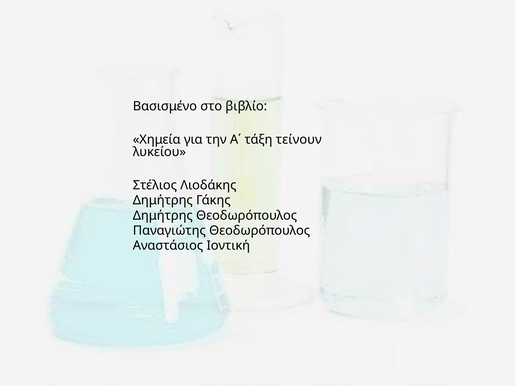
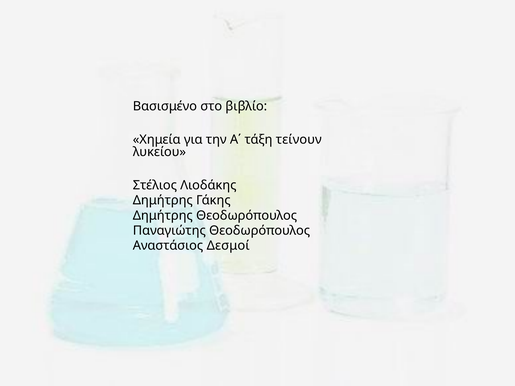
Ιοντική: Ιοντική -> Δεσμοί (228, 246)
